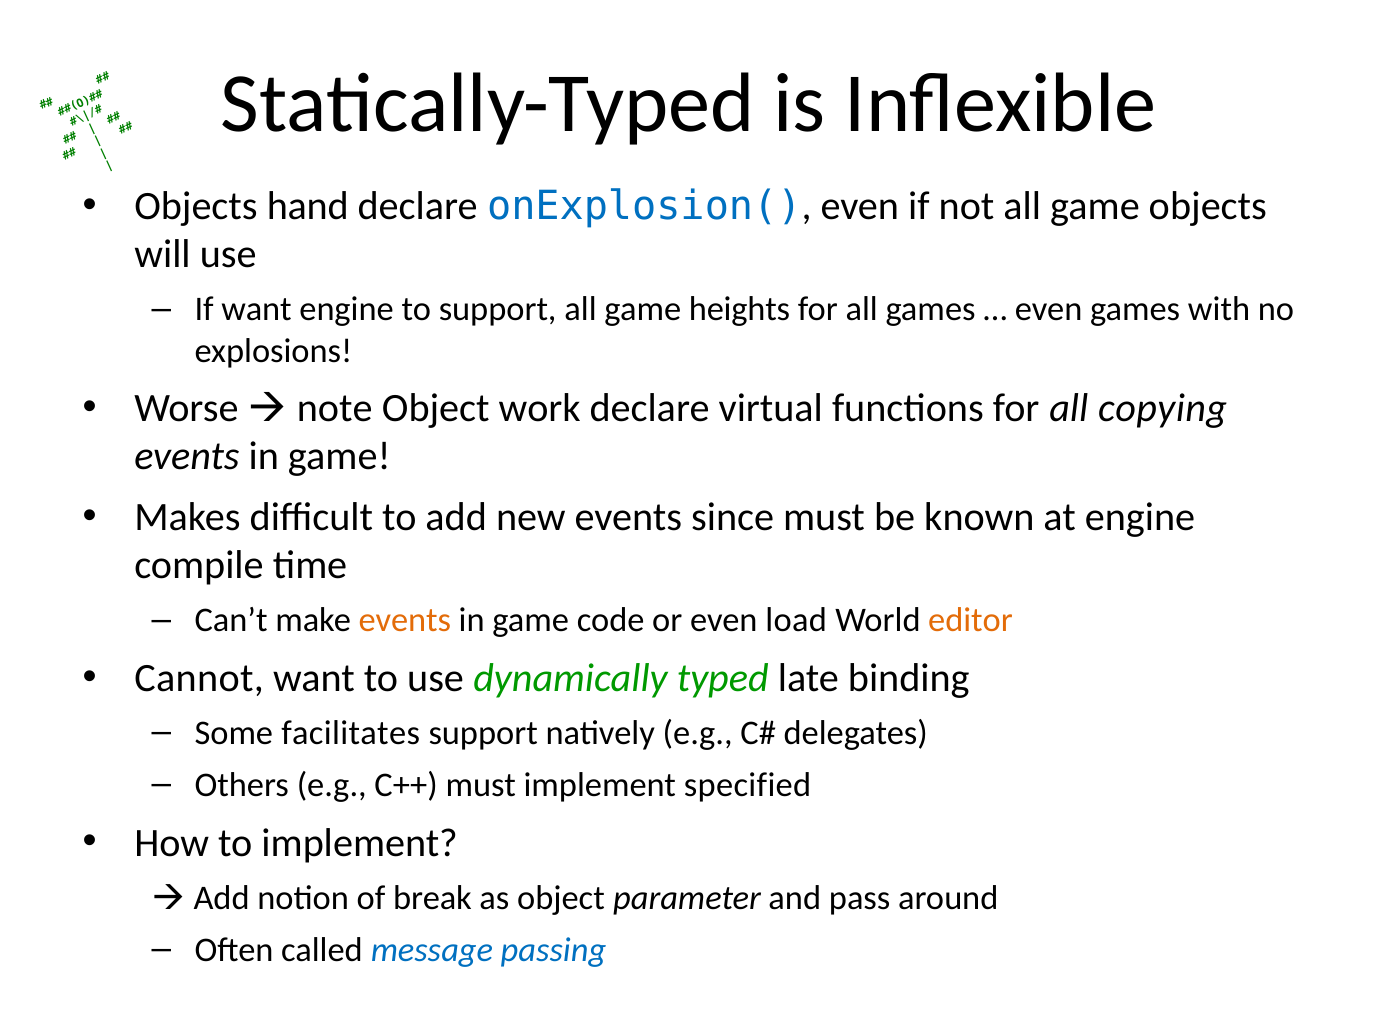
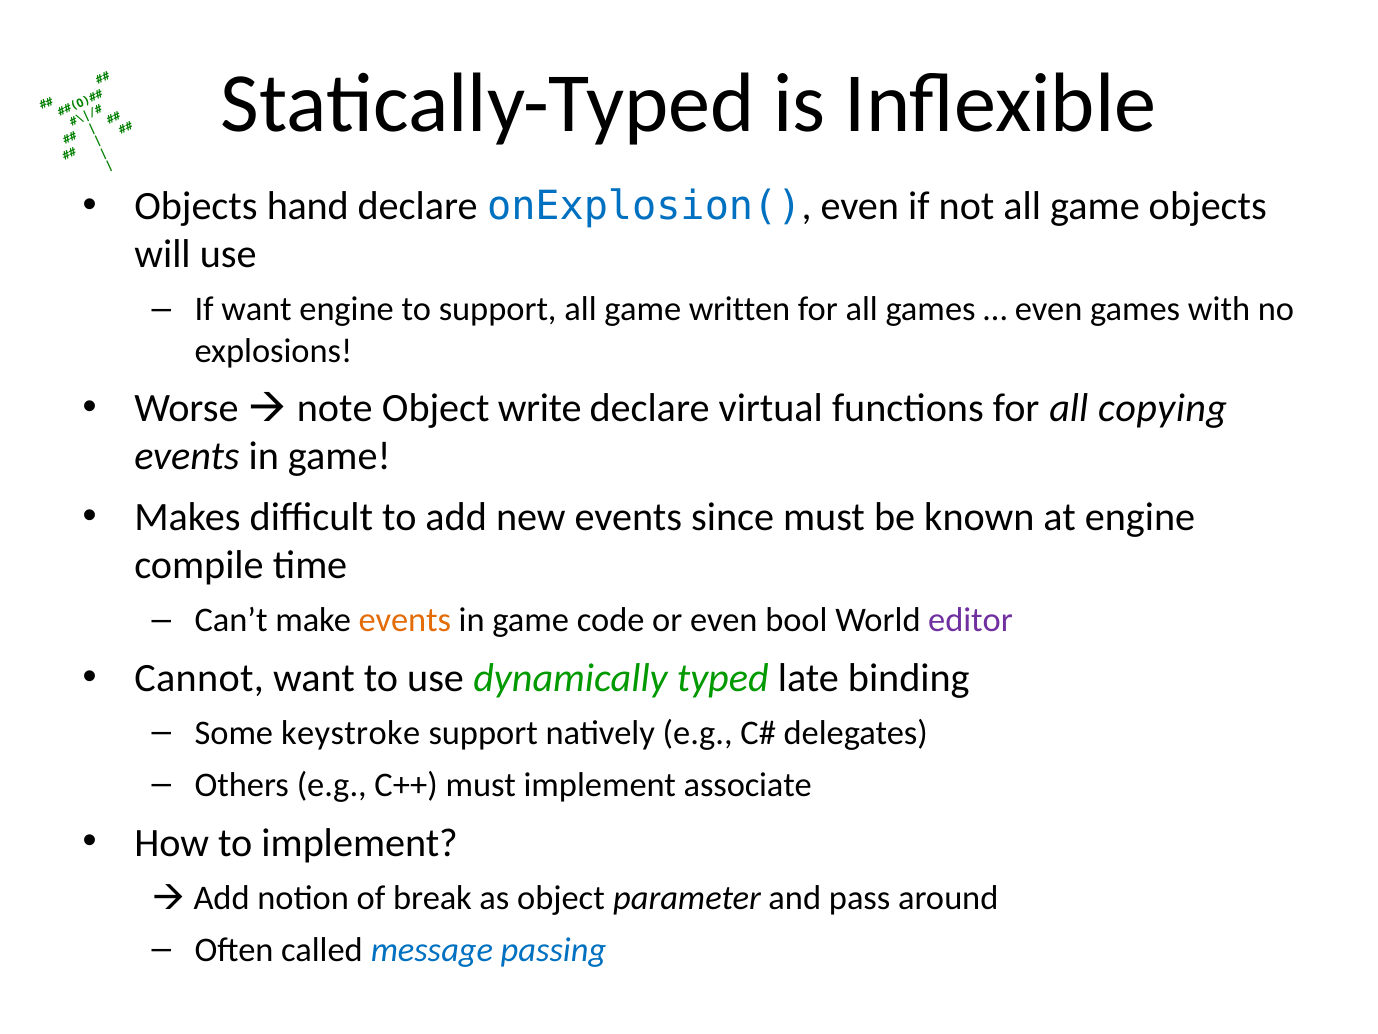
heights: heights -> written (740, 309)
work: work -> write (540, 408)
load: load -> bool (796, 620)
editor colour: orange -> purple (970, 620)
facilitates: facilitates -> keystroke (351, 733)
specified: specified -> associate (748, 785)
